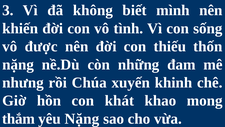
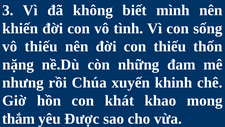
vô được: được -> thiếu (41, 46)
yêu Nặng: Nặng -> Được (82, 118)
